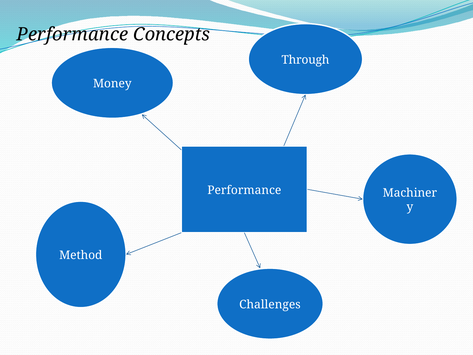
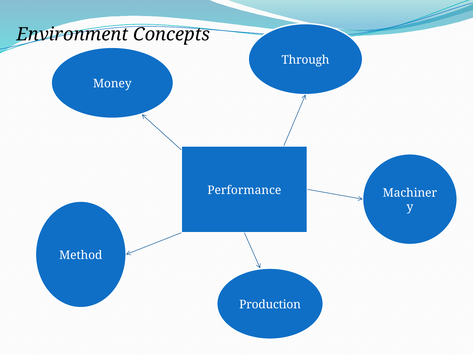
Performance: Performance -> Environment (72, 34)
Challenges: Challenges -> Production (270, 304)
